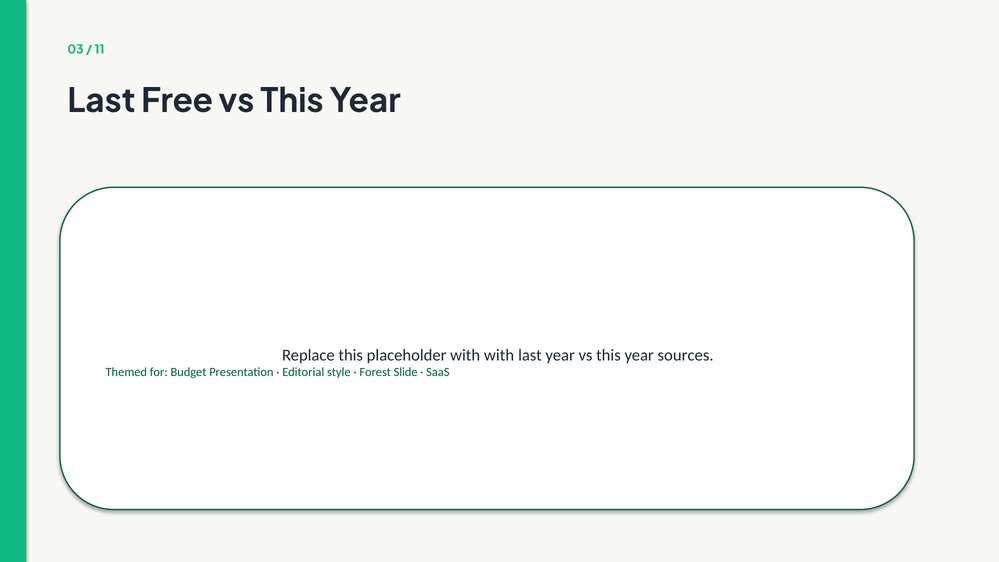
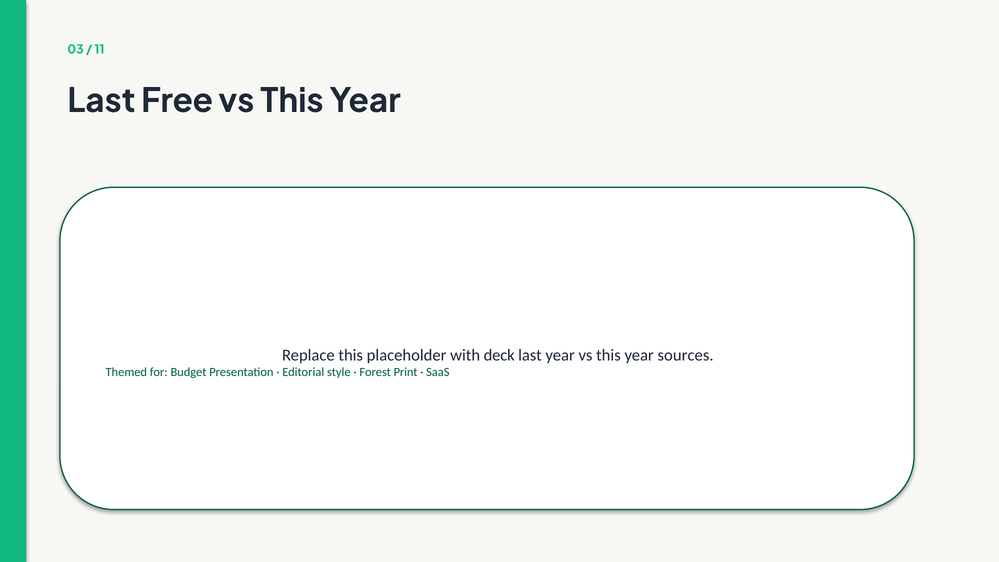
with with: with -> deck (499, 355)
Slide: Slide -> Print (406, 372)
